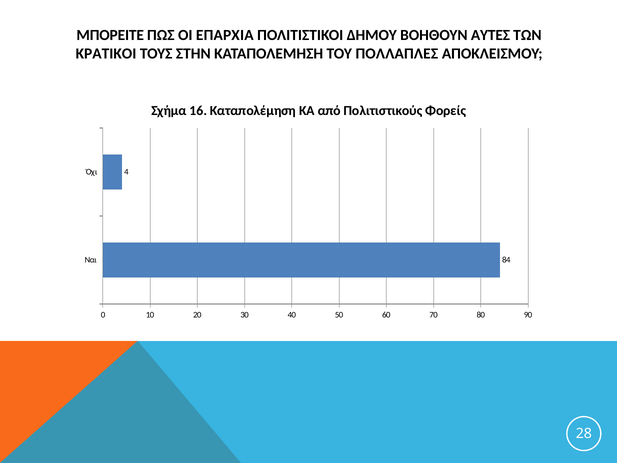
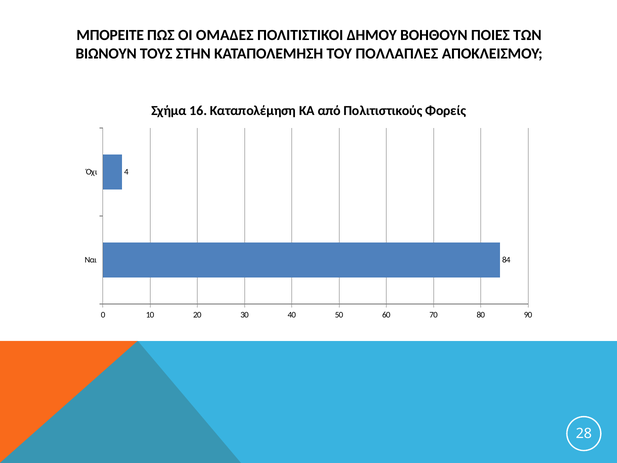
ΕΠΑΡΧΙΑ: ΕΠΑΡΧΙΑ -> ΟΜΑΔΕΣ (225, 35)
ΑΥΤΕΣ: ΑΥΤΕΣ -> ΠΟΙΕΣ (490, 35)
ΚΡΑΤΙΚΟΙ: ΚΡΑΤΙΚΟΙ -> ΒΙΩΝΟΥΝ (106, 54)
